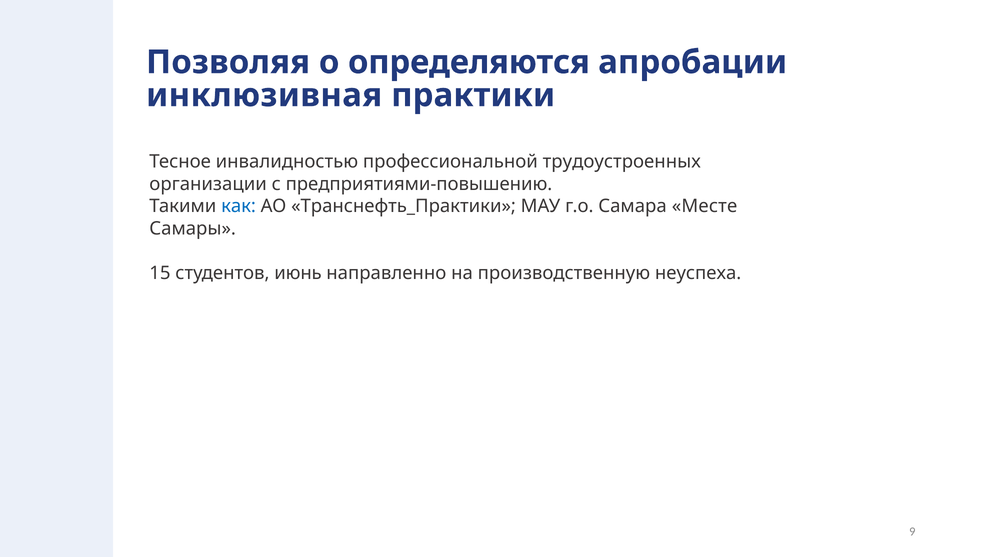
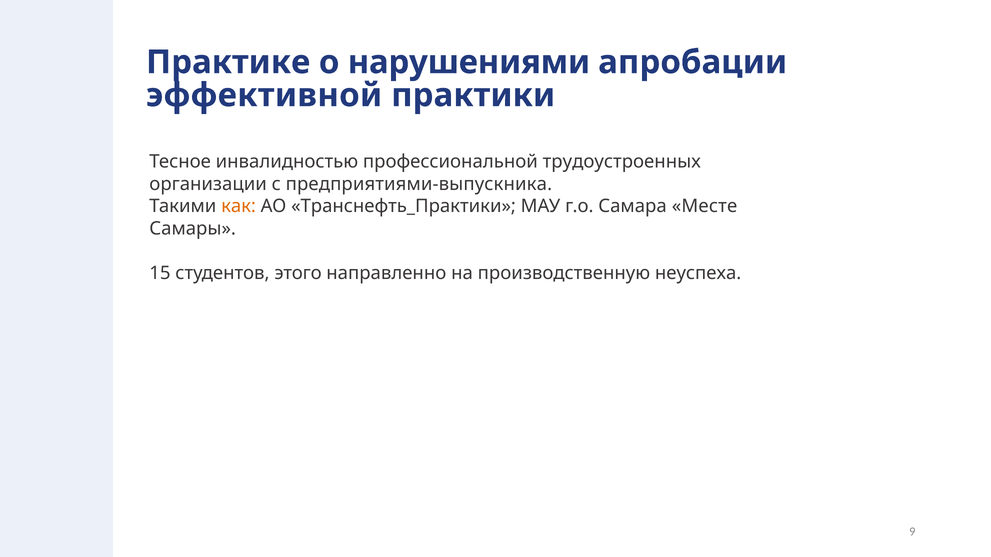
Позволяя: Позволяя -> Практике (228, 62)
определяются: определяются -> нарушениями (469, 62)
инклюзивная: инклюзивная -> эффективной (264, 95)
предприятиями-повышению: предприятиями-повышению -> предприятиями-выпускника (419, 184)
как colour: blue -> orange (239, 206)
июнь: июнь -> этого (298, 273)
